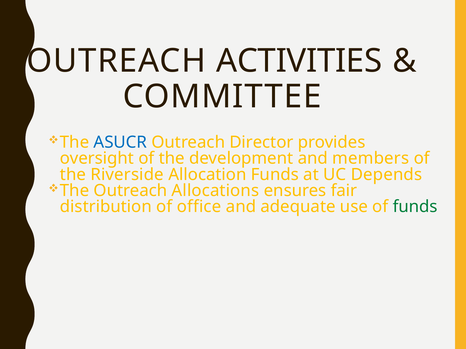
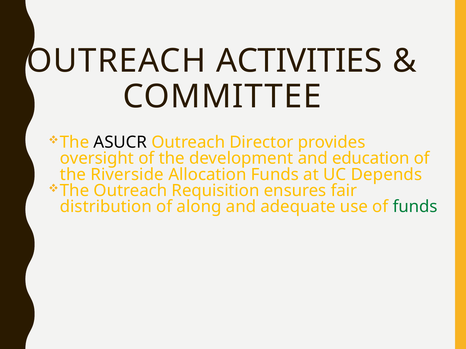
ASUCR colour: blue -> black (120, 142)
members: members -> education (371, 159)
Allocations: Allocations -> Requisition (216, 191)
office: office -> along (199, 207)
